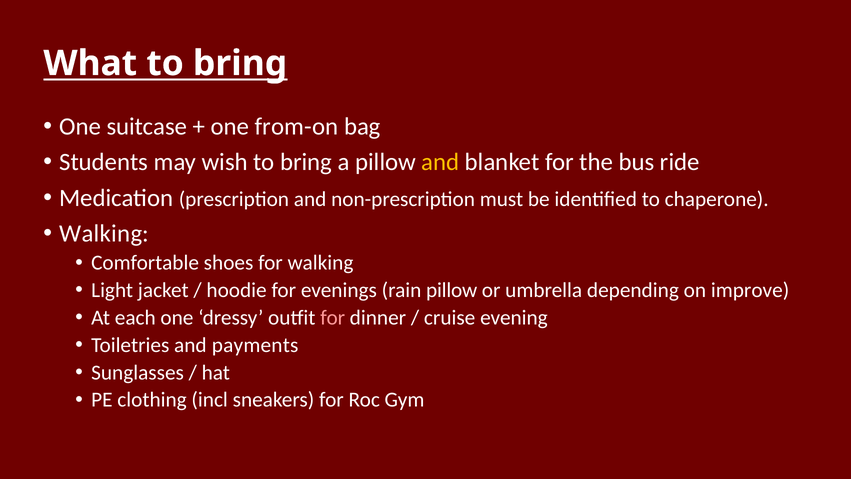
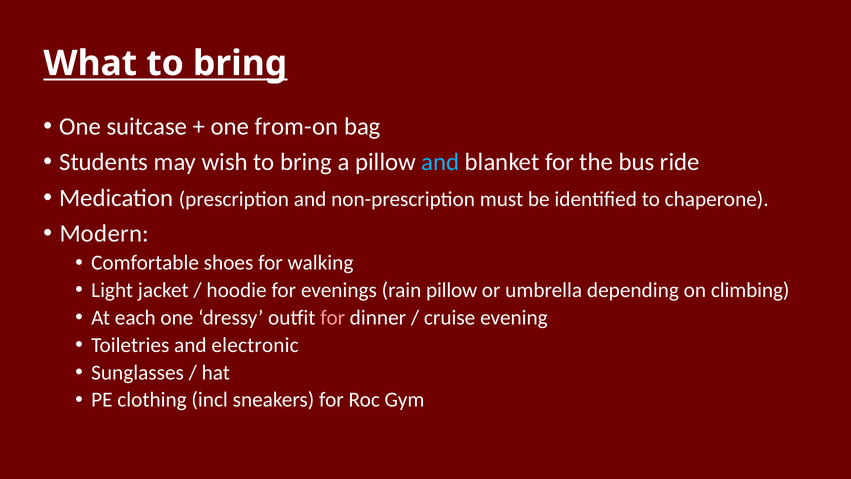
and colour: yellow -> light blue (440, 162)
Walking: Walking -> Modern (104, 233)
improve: improve -> climbing (750, 290)
payments: payments -> electronic (255, 345)
